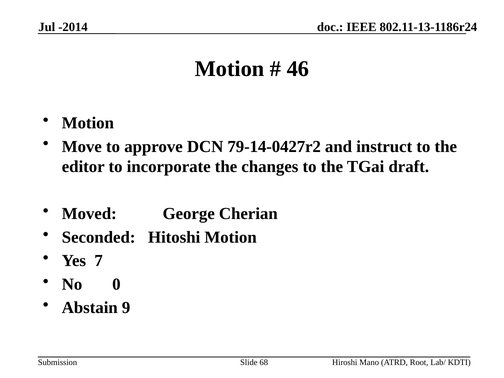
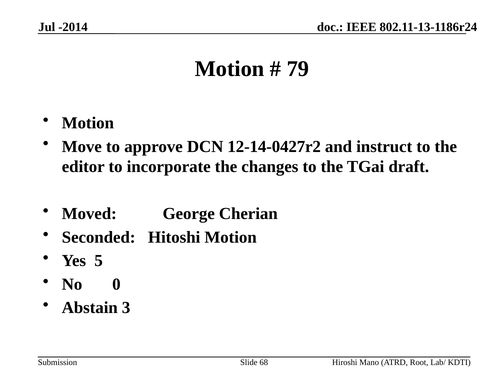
46: 46 -> 79 (298, 69)
79-14-0427r2: 79-14-0427r2 -> 12-14-0427r2 (274, 147)
7: 7 -> 5 (99, 261)
9: 9 -> 3 (126, 308)
